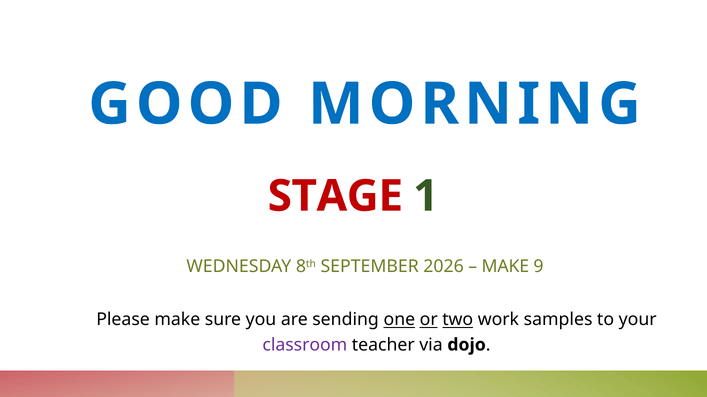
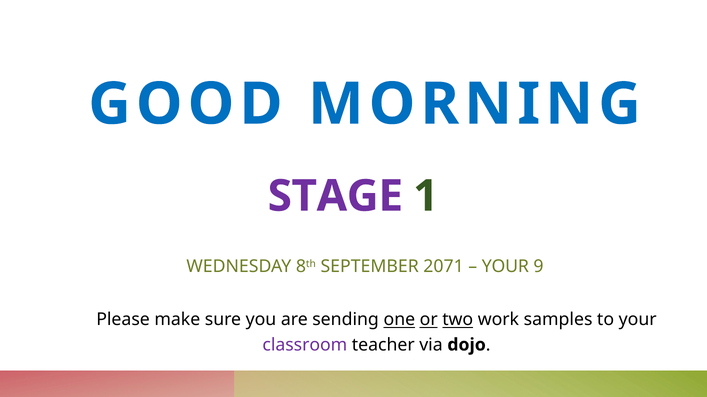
STAGE colour: red -> purple (335, 197)
2026: 2026 -> 2071 (444, 267)
MAKE: MAKE -> YOUR (505, 267)
